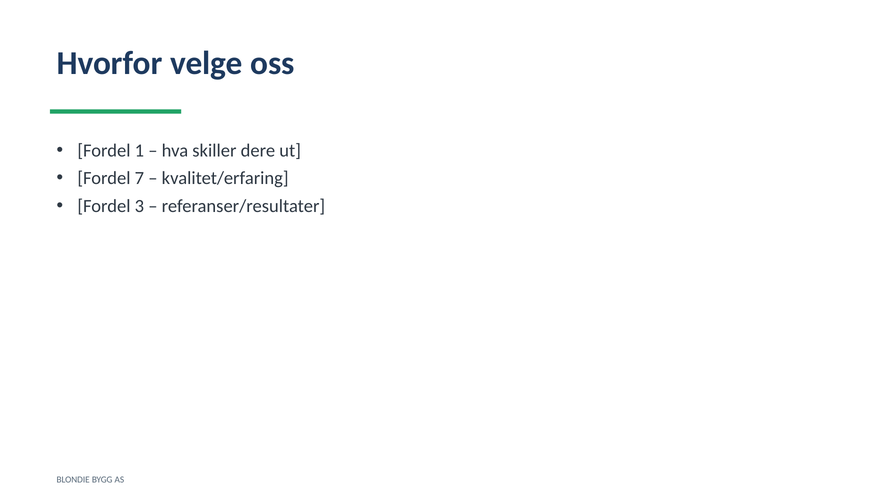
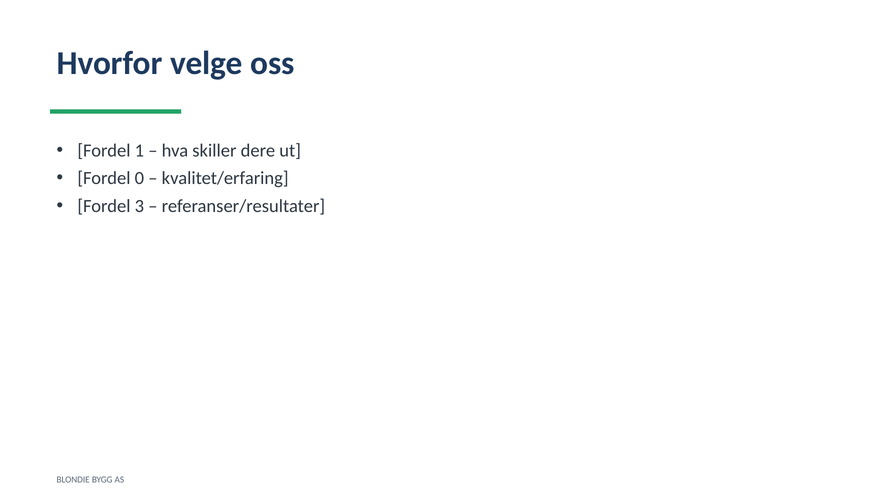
7: 7 -> 0 (139, 178)
